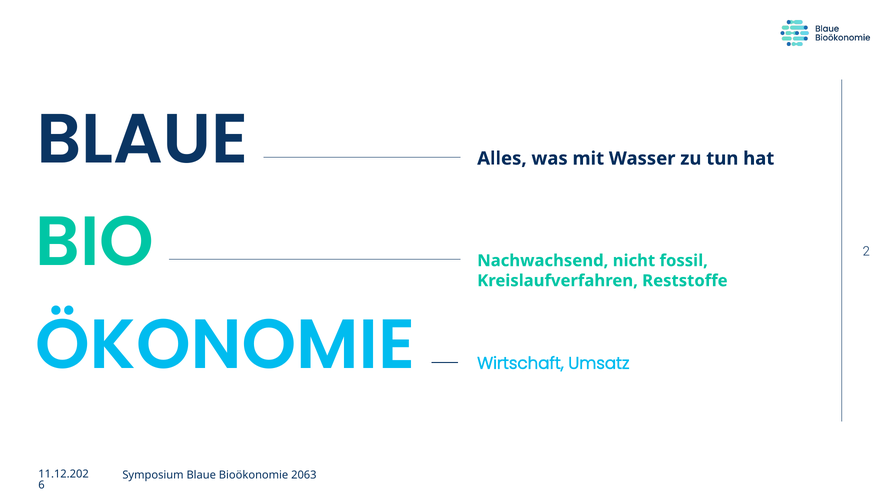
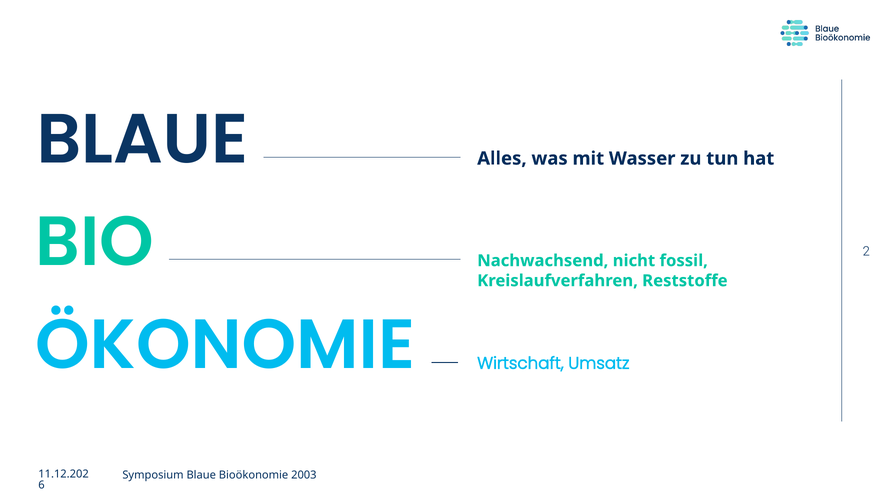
2063: 2063 -> 2003 (304, 475)
